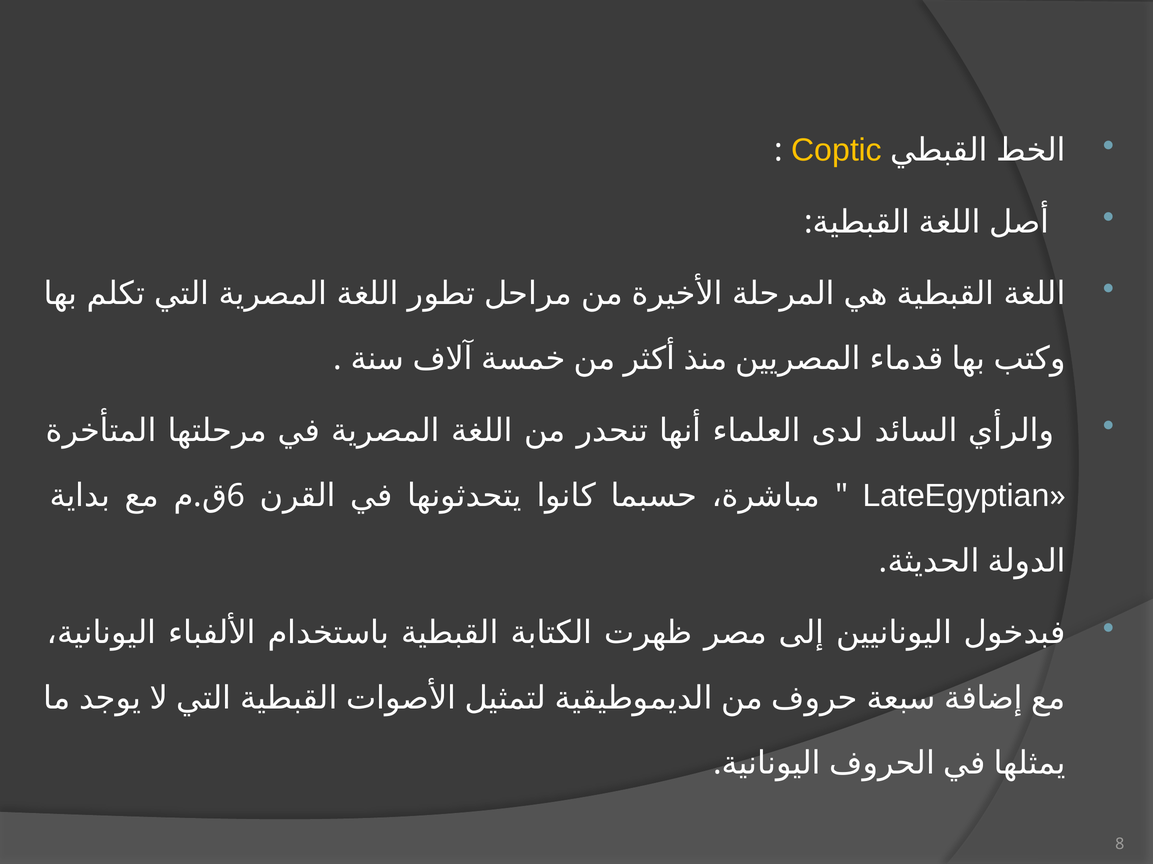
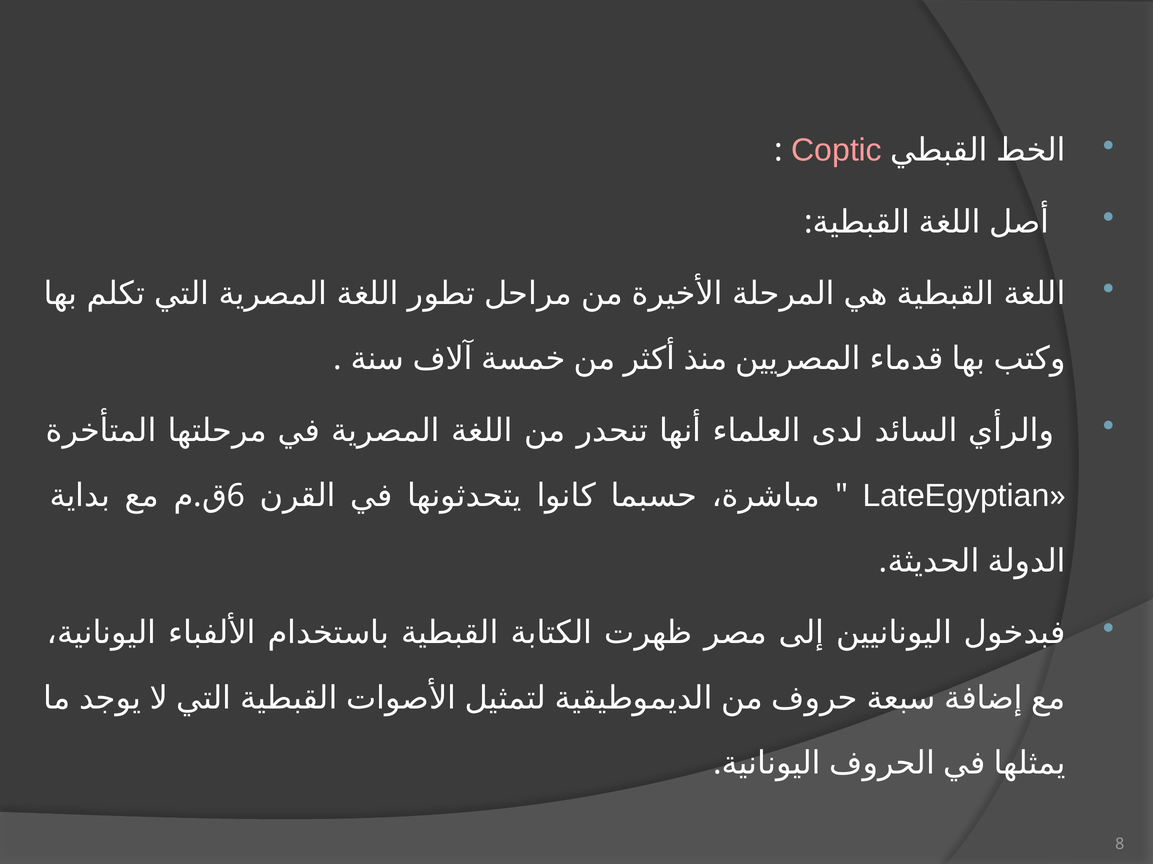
Coptic colour: yellow -> pink (837, 150)
